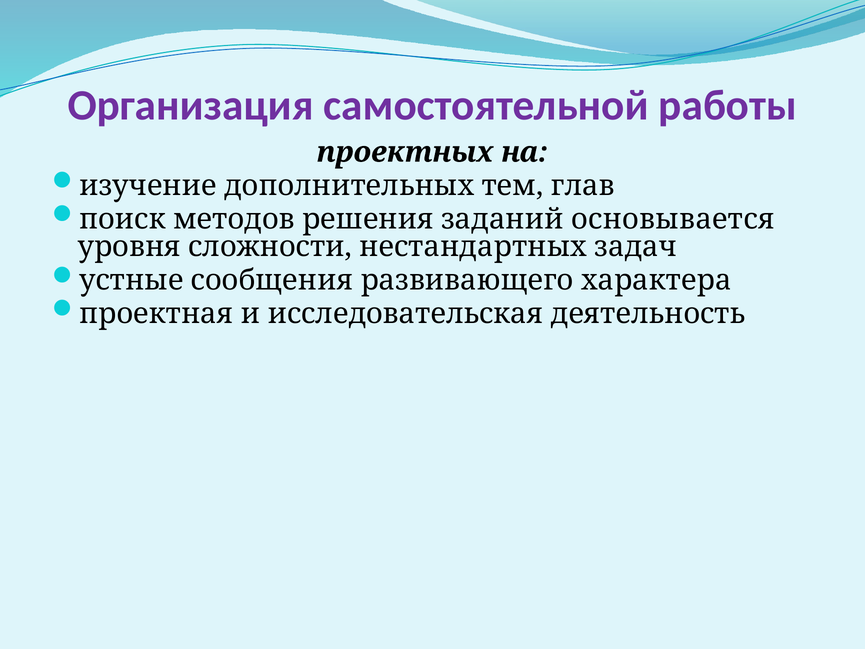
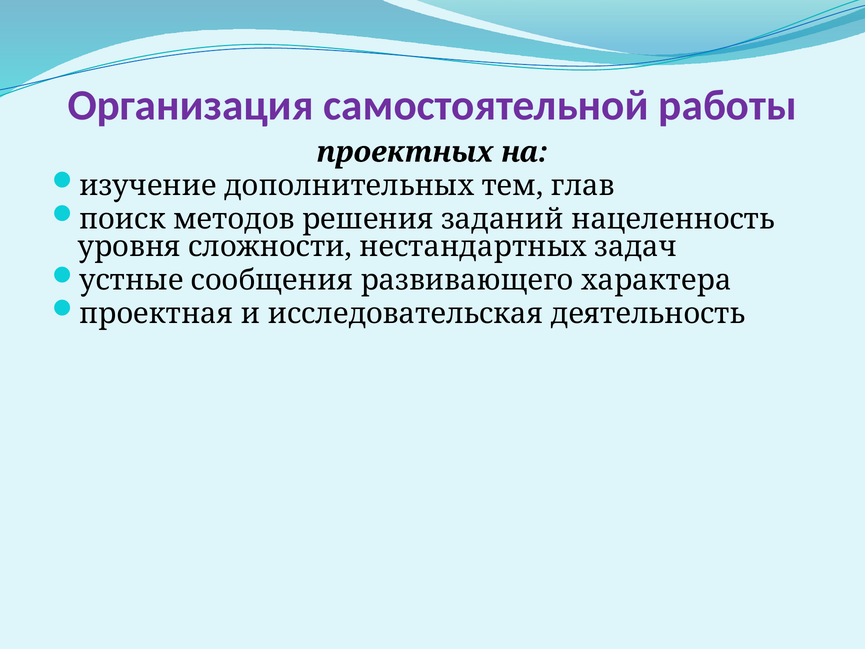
основывается: основывается -> нацеленность (673, 219)
